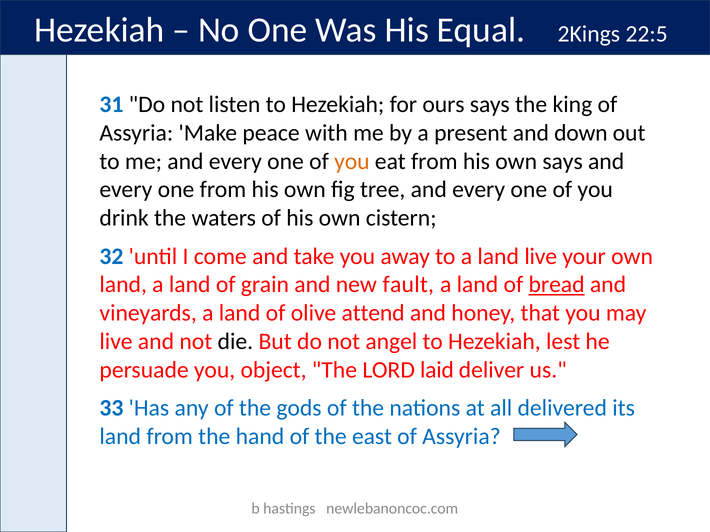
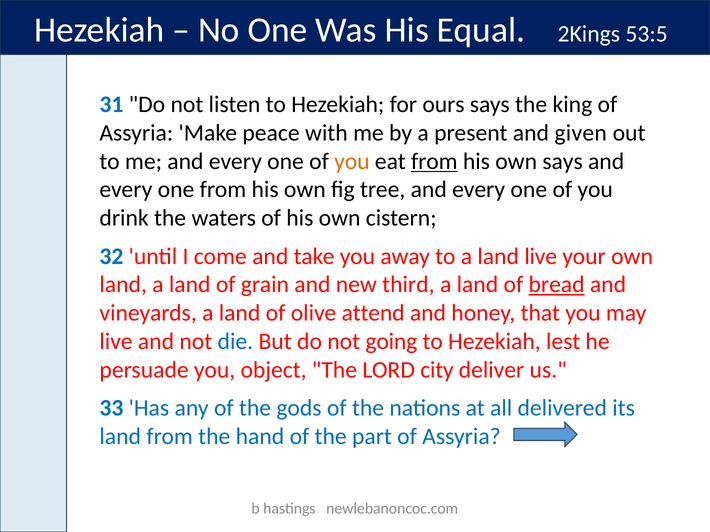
22:5: 22:5 -> 53:5 (647, 34)
down: down -> given (581, 133)
from underline: none -> present (434, 161)
fault: fault -> third (408, 285)
die colour: black -> blue (235, 342)
angel: angel -> going (391, 342)
laid: laid -> city (437, 370)
east: east -> part (372, 437)
